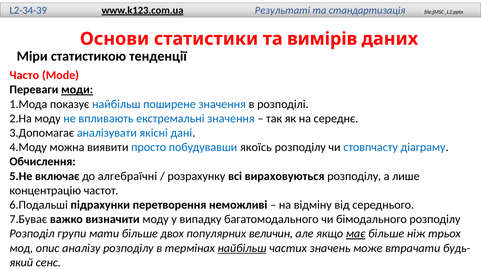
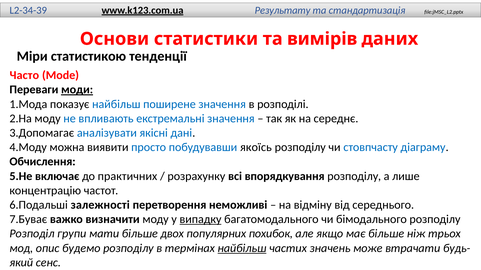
Результаті: Результаті -> Результату (283, 10)
алгебраїчні: алгебраїчні -> практичних (128, 176)
вираховуються: вираховуються -> впорядкування (285, 176)
підрахунки: підрахунки -> залежності (100, 205)
випадку underline: none -> present (201, 220)
величин: величин -> похибок (271, 234)
має underline: present -> none (356, 234)
аналізу: аналізу -> будемо (81, 249)
